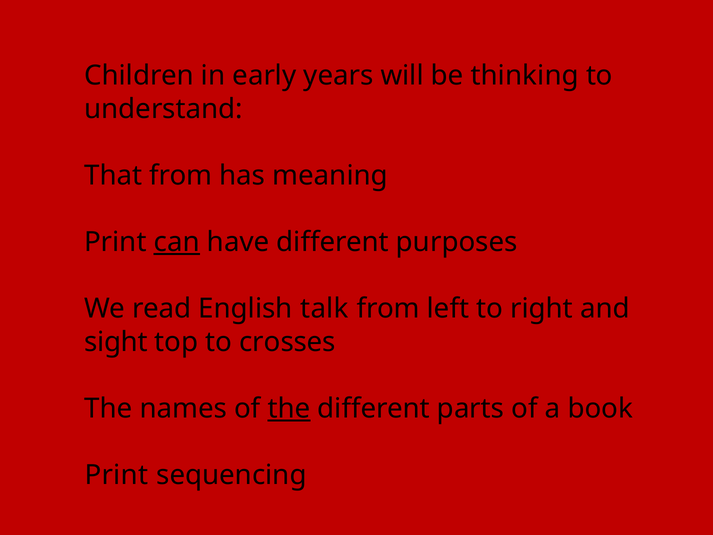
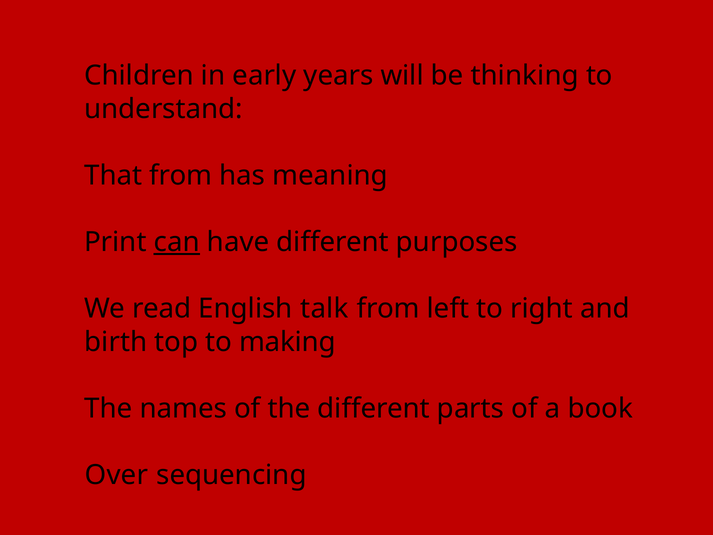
sight: sight -> birth (116, 342)
crosses: crosses -> making (288, 342)
the underline: present -> none (289, 408)
Print: Print -> Over (117, 475)
